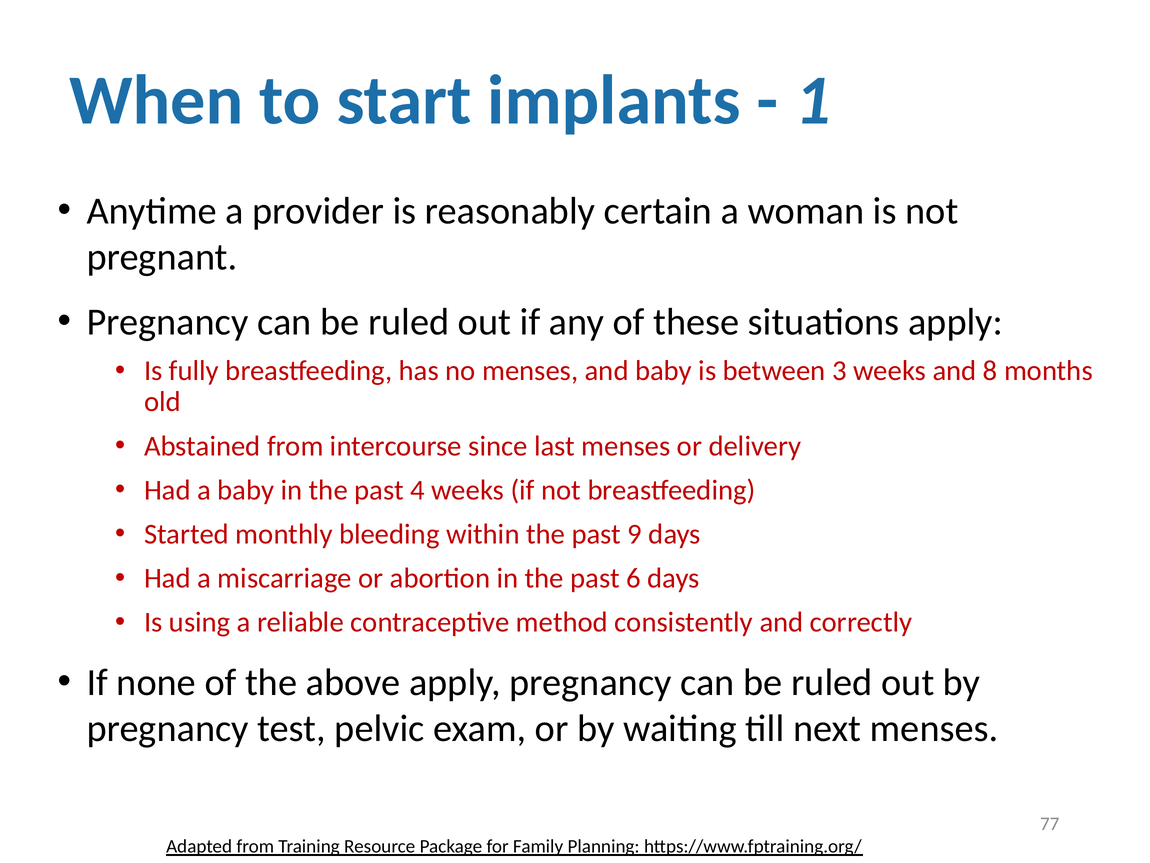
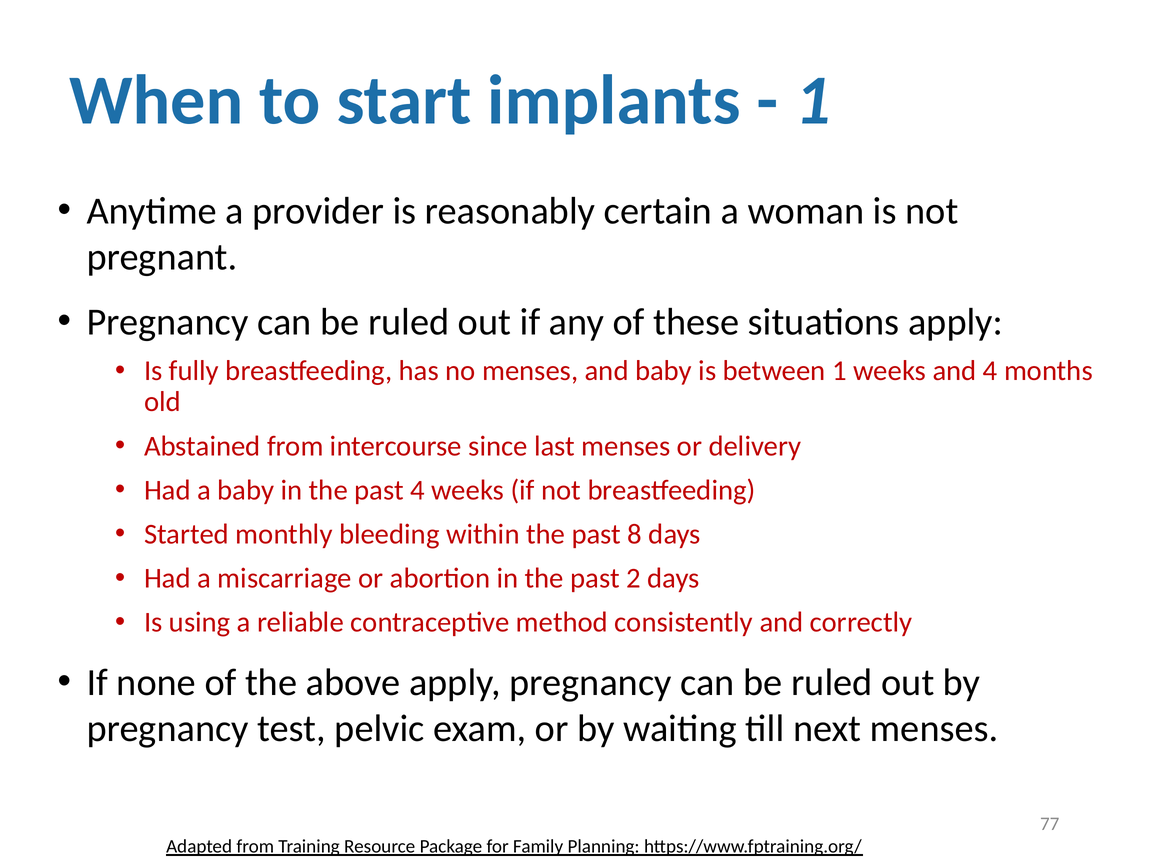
between 3: 3 -> 1 (839, 371)
and 8: 8 -> 4 (990, 371)
9: 9 -> 8 (635, 534)
6: 6 -> 2 (633, 578)
